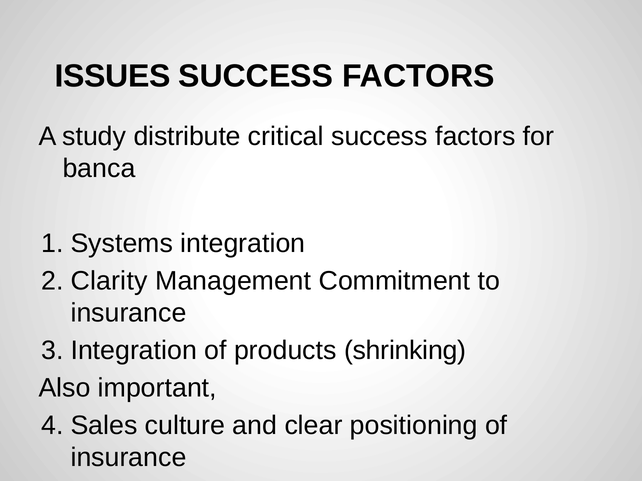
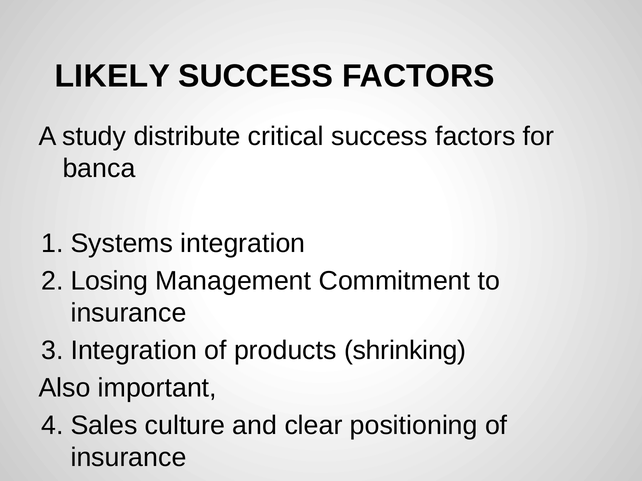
ISSUES: ISSUES -> LIKELY (112, 76)
Clarity: Clarity -> Losing (109, 281)
